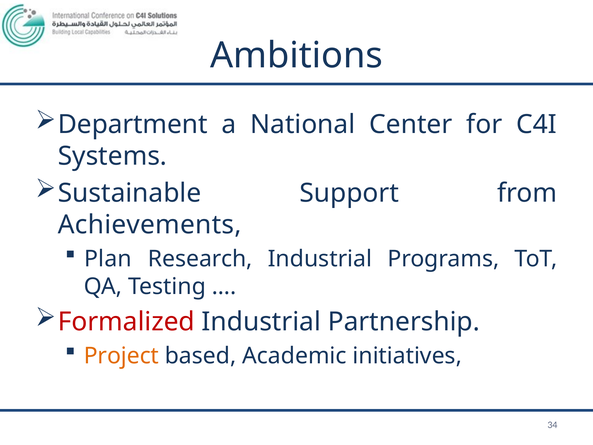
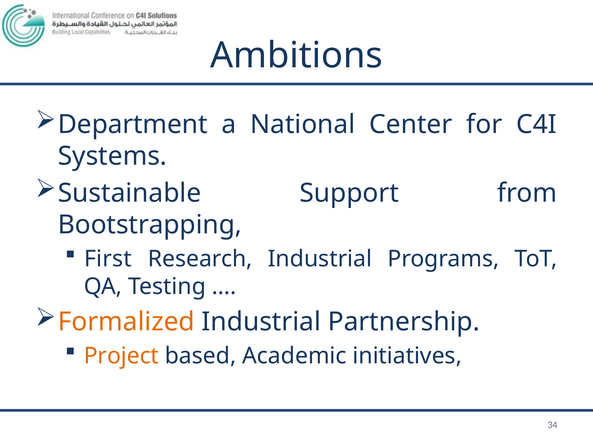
Achievements: Achievements -> Bootstrapping (150, 225)
Plan: Plan -> First (108, 259)
Formalized colour: red -> orange (126, 321)
